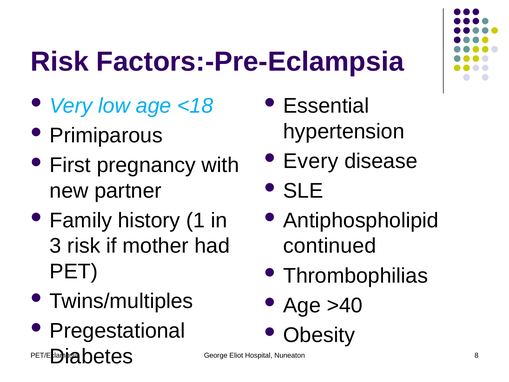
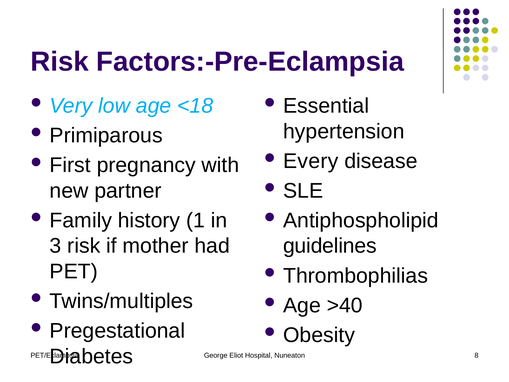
continued: continued -> guidelines (330, 246)
